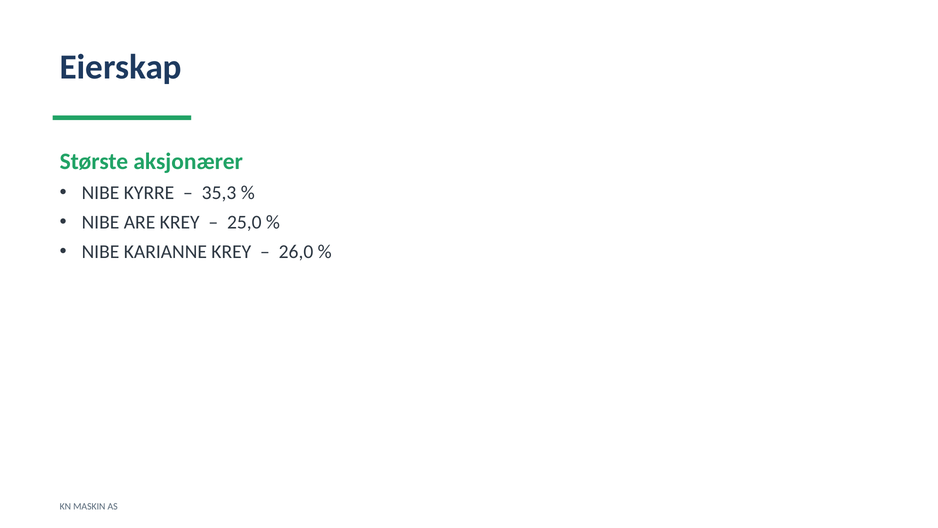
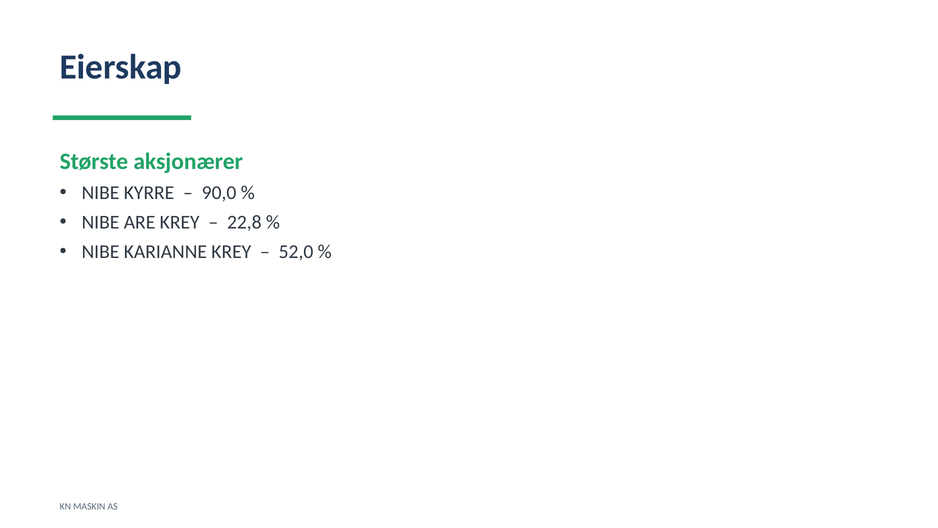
35,3: 35,3 -> 90,0 (219, 193)
25,0: 25,0 -> 22,8 (244, 222)
26,0: 26,0 -> 52,0 (296, 252)
